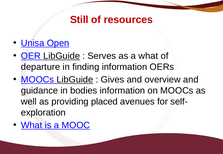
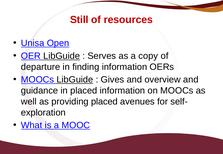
a what: what -> copy (148, 56)
in bodies: bodies -> placed (84, 91)
